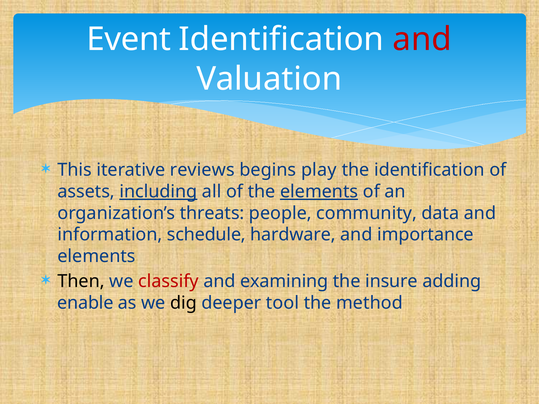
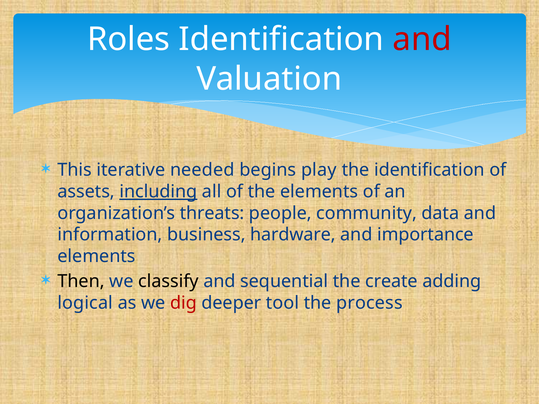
Event: Event -> Roles (129, 39)
reviews: reviews -> needed (202, 170)
elements underline: present -> none (319, 192)
schedule: schedule -> business (206, 235)
classify colour: red -> black (168, 282)
examining: examining -> sequential (284, 282)
insure: insure -> create (391, 282)
enable: enable -> logical (85, 303)
dig colour: black -> red (183, 303)
method: method -> process (369, 303)
